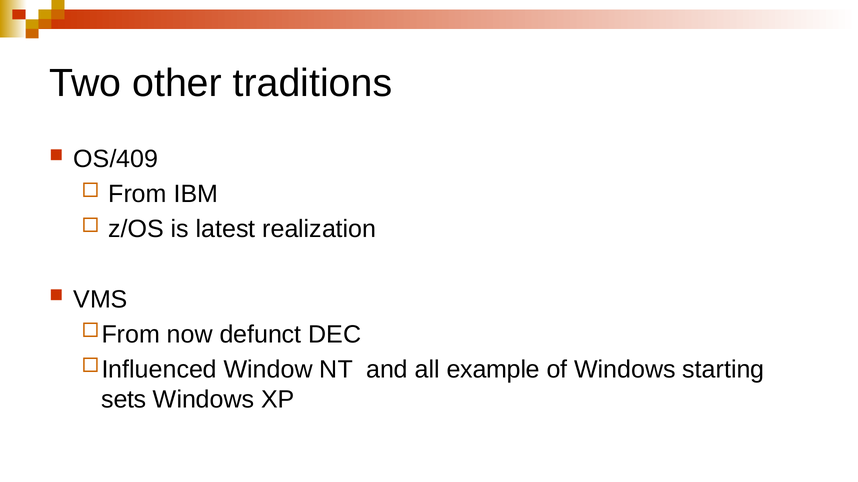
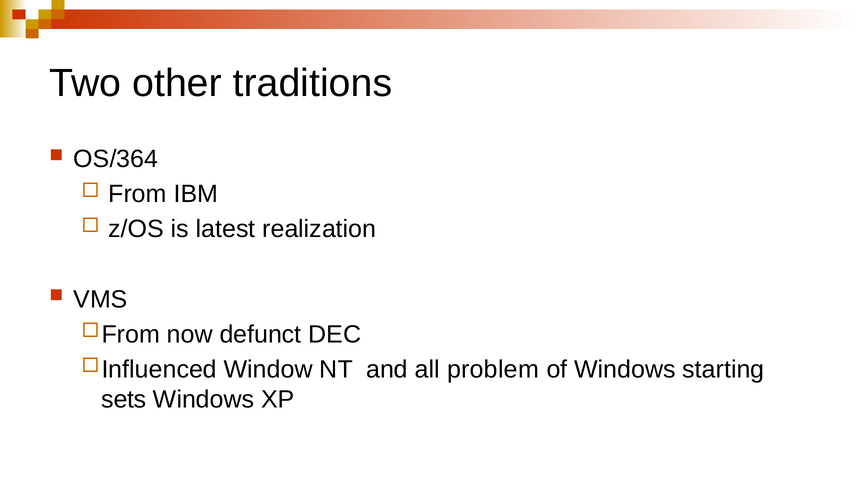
OS/409: OS/409 -> OS/364 (116, 159)
example: example -> problem (493, 370)
